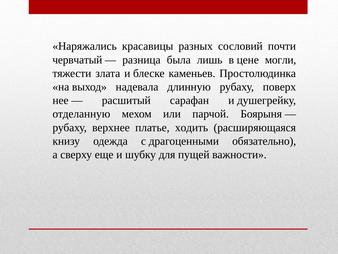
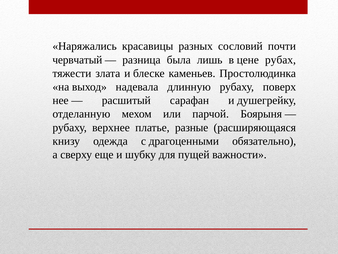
могли: могли -> рубах (280, 60)
ходить: ходить -> разные (192, 127)
